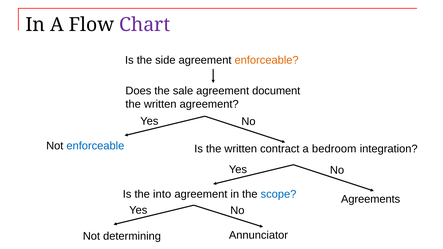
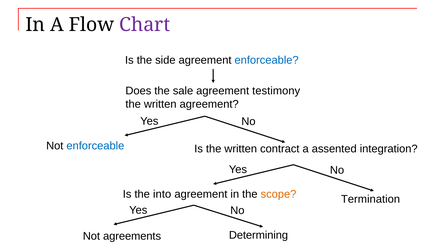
enforceable colour: orange -> blue (267, 60)
document: document -> testimony (276, 91)
bedroom: bedroom -> assented (334, 149)
scope colour: blue -> orange (279, 194)
Agreements: Agreements -> Termination (371, 199)
Annunciator: Annunciator -> Determining (258, 235)
determining: determining -> agreements (132, 236)
